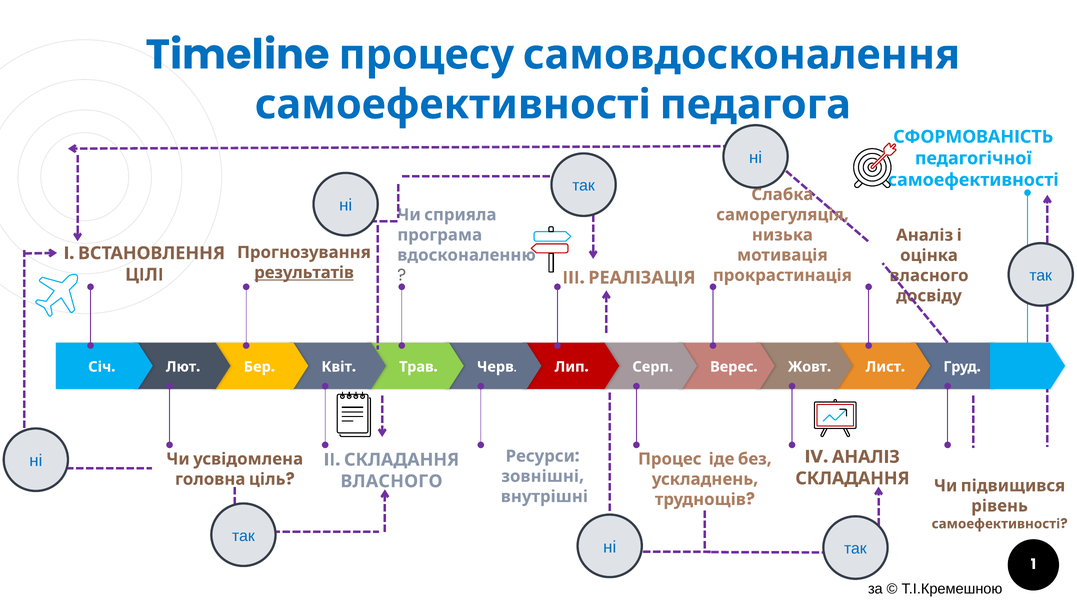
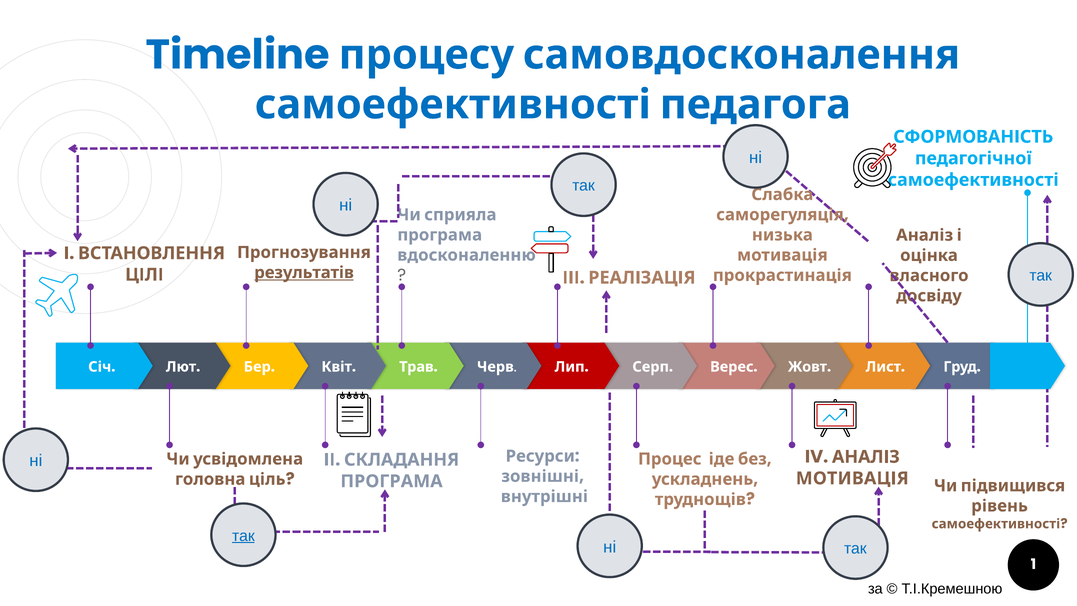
СКЛАДАННЯ: СКЛАДАННЯ -> МОТИВАЦІЯ (852, 478)
ВЛАСНОГО: ВЛАСНОГО -> ПРОГРАМА (392, 481)
так underline: none -> present (243, 536)
